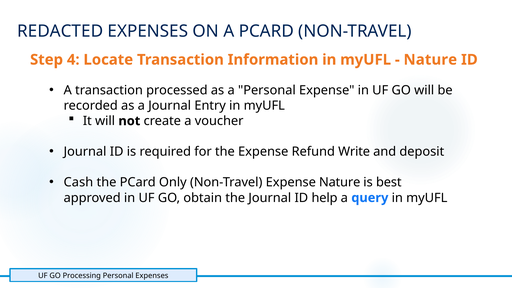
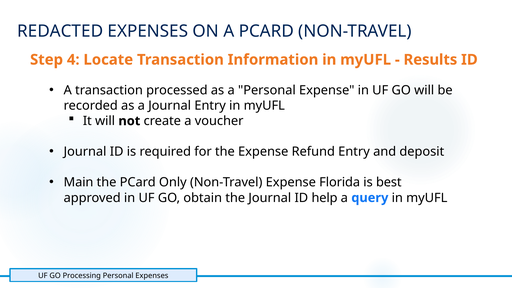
Nature: Nature -> Results (430, 60)
Refund Write: Write -> Entry (354, 152)
Cash: Cash -> Main (79, 182)
Expense Nature: Nature -> Florida (340, 182)
